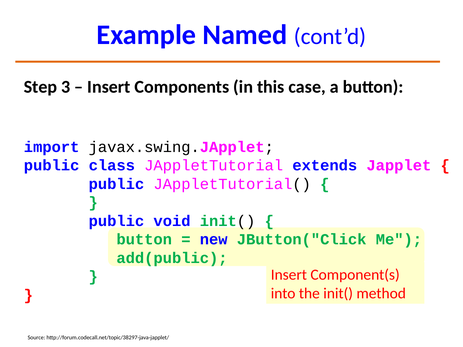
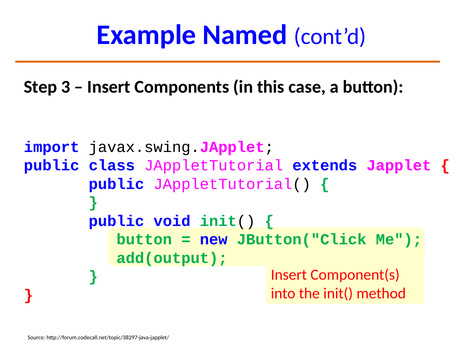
add(public: add(public -> add(output (172, 258)
